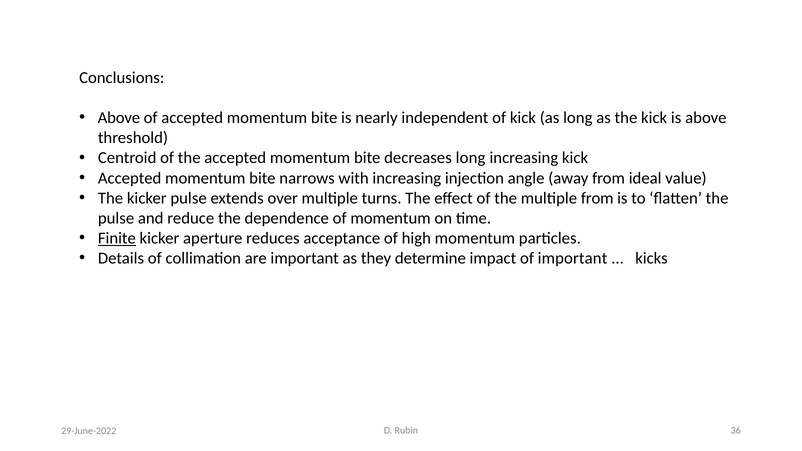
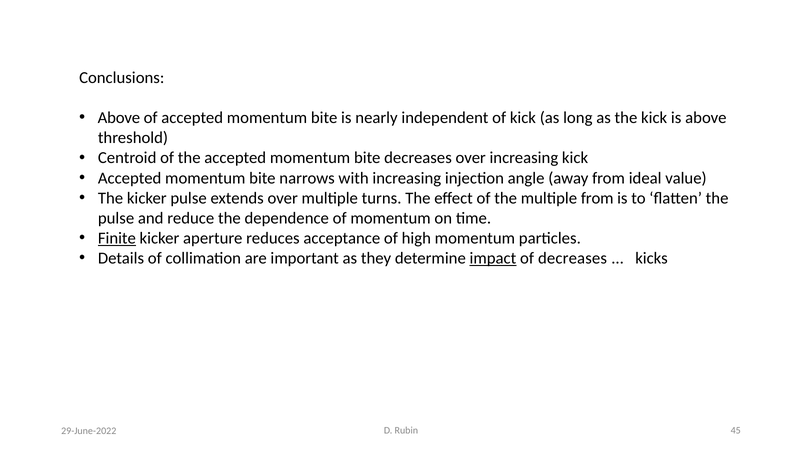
decreases long: long -> over (471, 158)
impact underline: none -> present (493, 258)
of important: important -> decreases (573, 258)
36: 36 -> 45 (736, 431)
